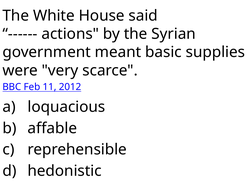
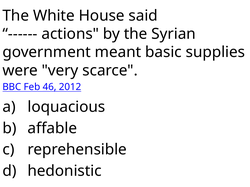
11: 11 -> 46 (50, 87)
